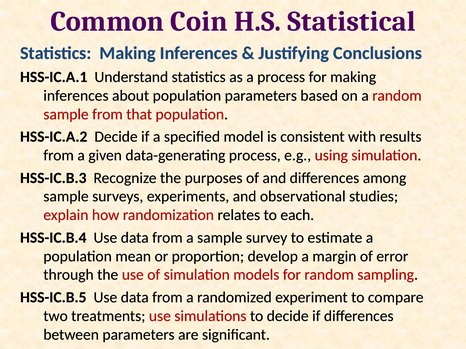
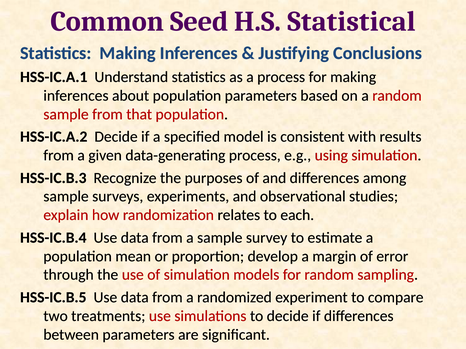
Coin: Coin -> Seed (199, 21)
